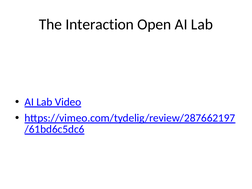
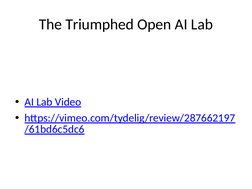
Interaction: Interaction -> Triumphed (100, 24)
